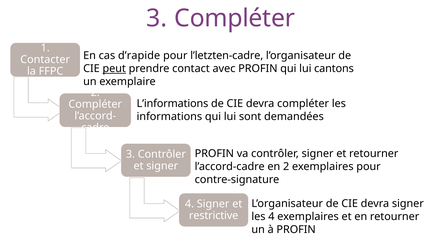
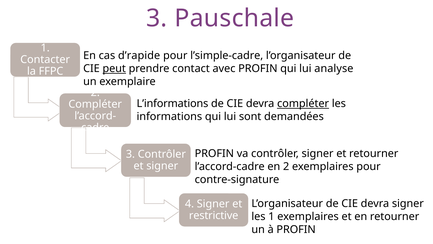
3 Compléter: Compléter -> Pauschale (234, 18)
l’letzten-cadre: l’letzten-cadre -> l’simple-cadre (227, 56)
cantons: cantons -> analyse (334, 69)
compléter underline: none -> present (303, 103)
les 4: 4 -> 1 (271, 216)
